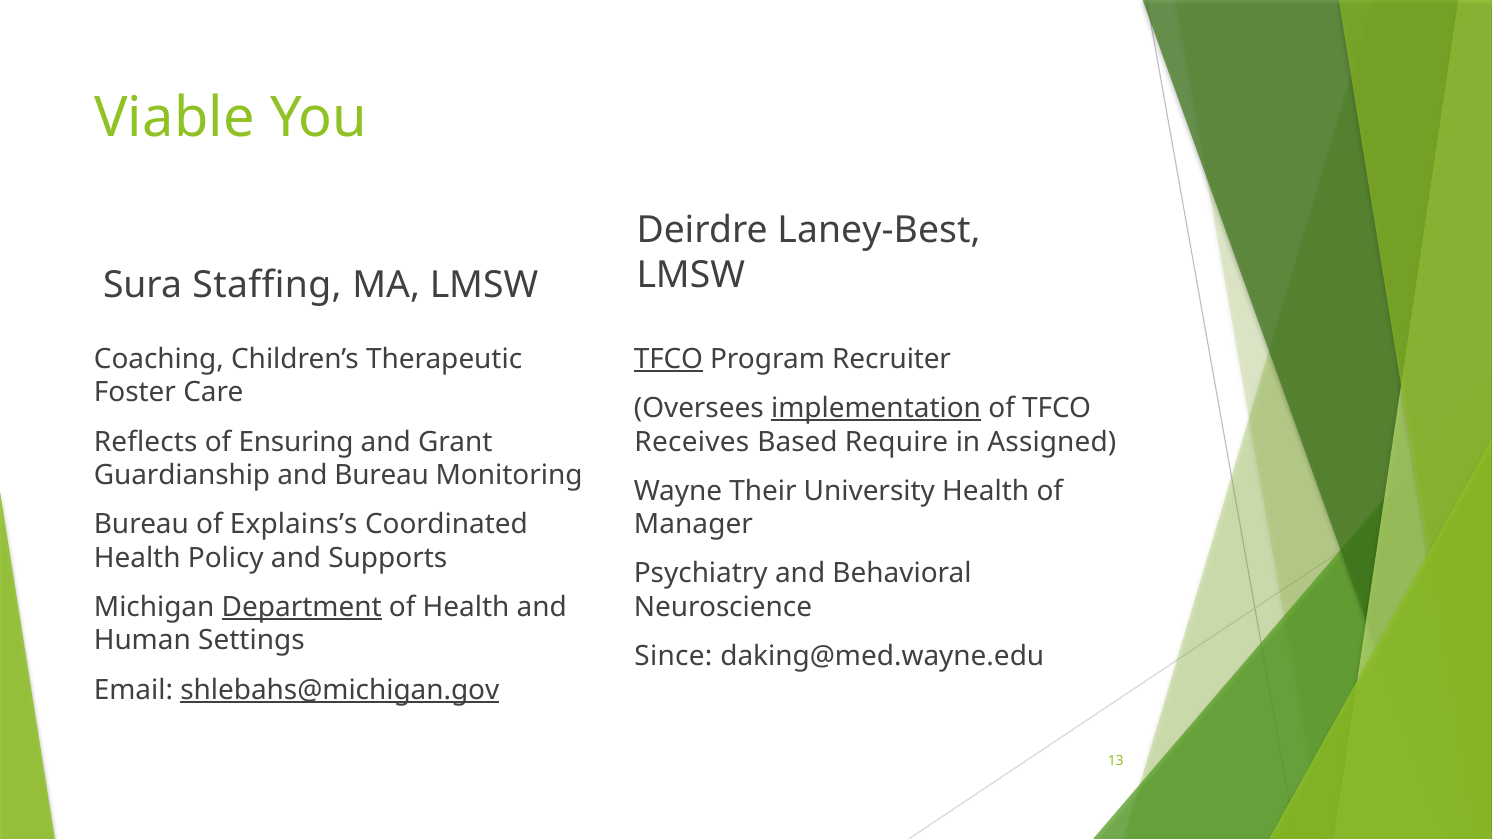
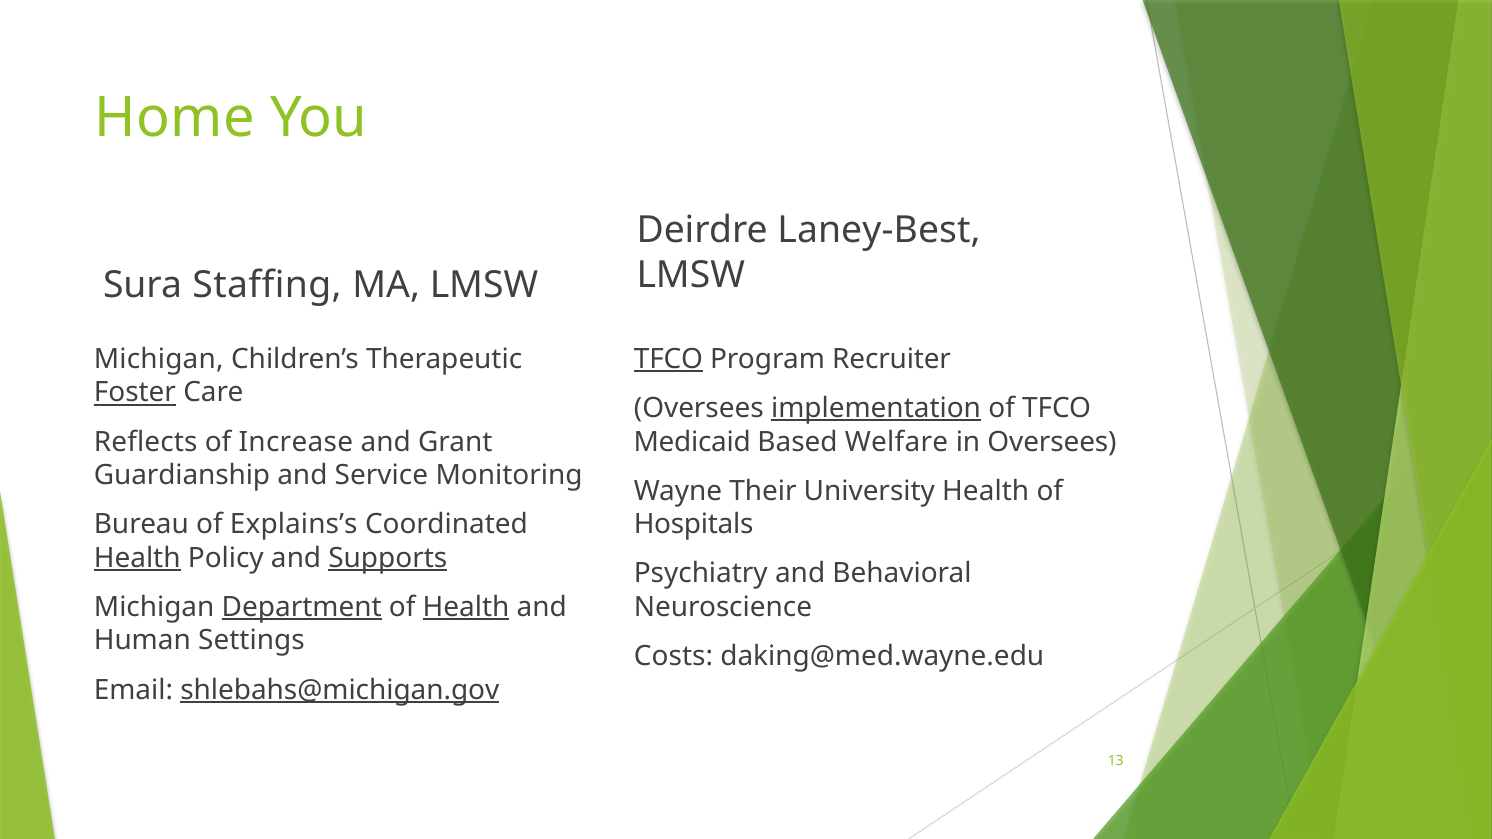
Viable: Viable -> Home (174, 118)
Coaching: Coaching -> Michigan (159, 359)
Foster underline: none -> present (135, 393)
Ensuring: Ensuring -> Increase (296, 442)
Receives: Receives -> Medicaid (692, 442)
Require: Require -> Welfare (897, 442)
in Assigned: Assigned -> Oversees (1052, 442)
and Bureau: Bureau -> Service (381, 476)
Manager: Manager -> Hospitals (694, 525)
Health underline: none -> present (137, 558)
Supports underline: none -> present (388, 558)
Health underline: none -> present (466, 607)
Since: Since -> Costs (673, 656)
